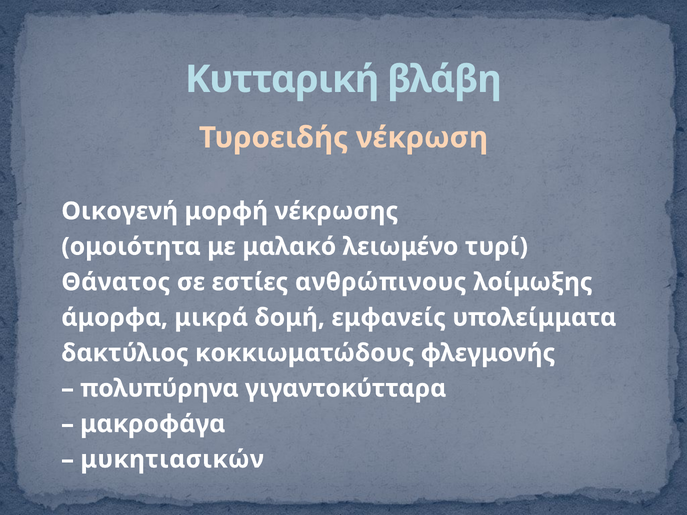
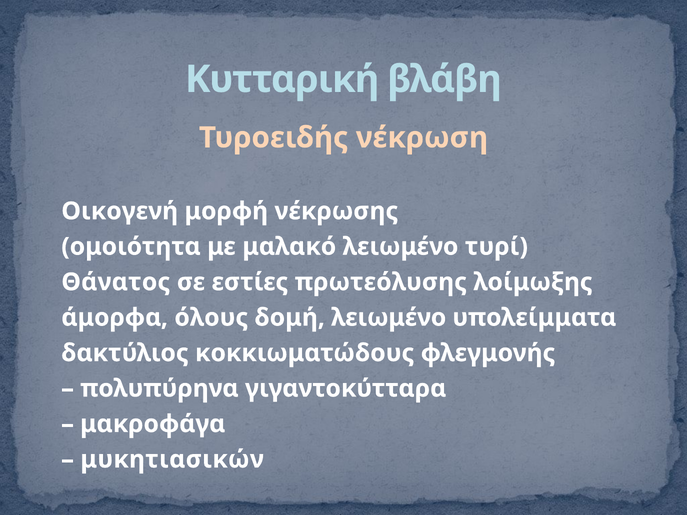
ανθρώπινους: ανθρώπινους -> πρωτεόλυσης (381, 282)
μικρά: μικρά -> όλους (211, 318)
δομή εμφανείς: εμφανείς -> λειωμένο (389, 318)
